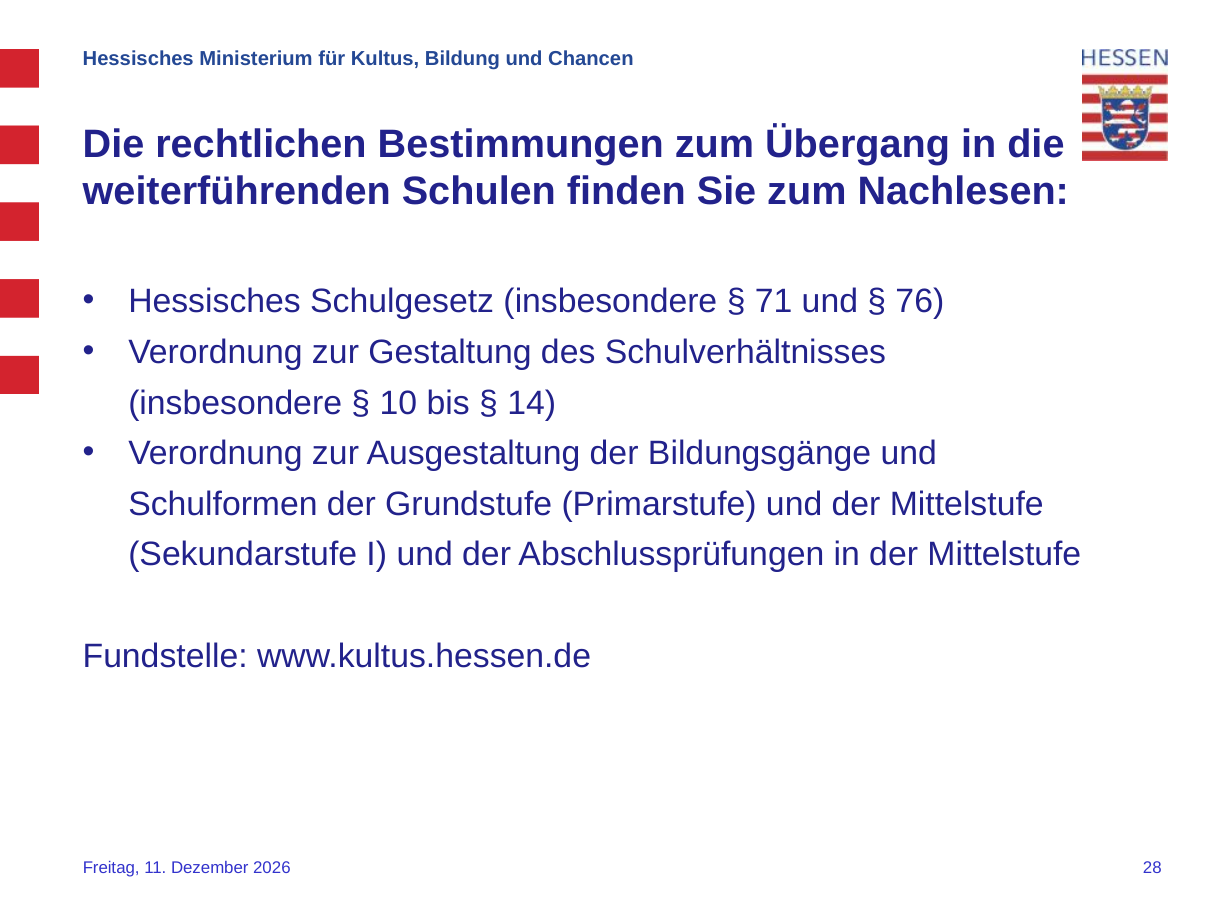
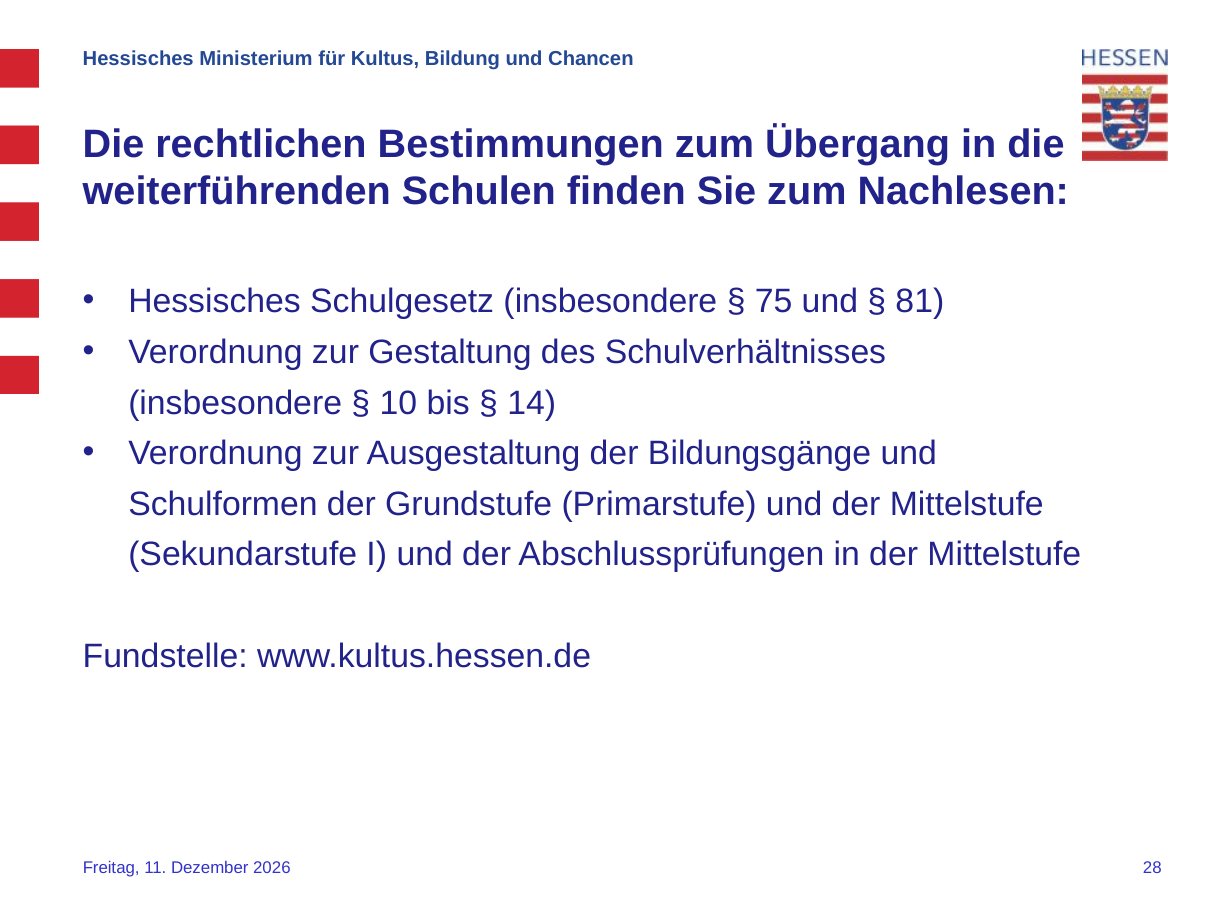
71: 71 -> 75 (774, 302)
76: 76 -> 81 (920, 302)
